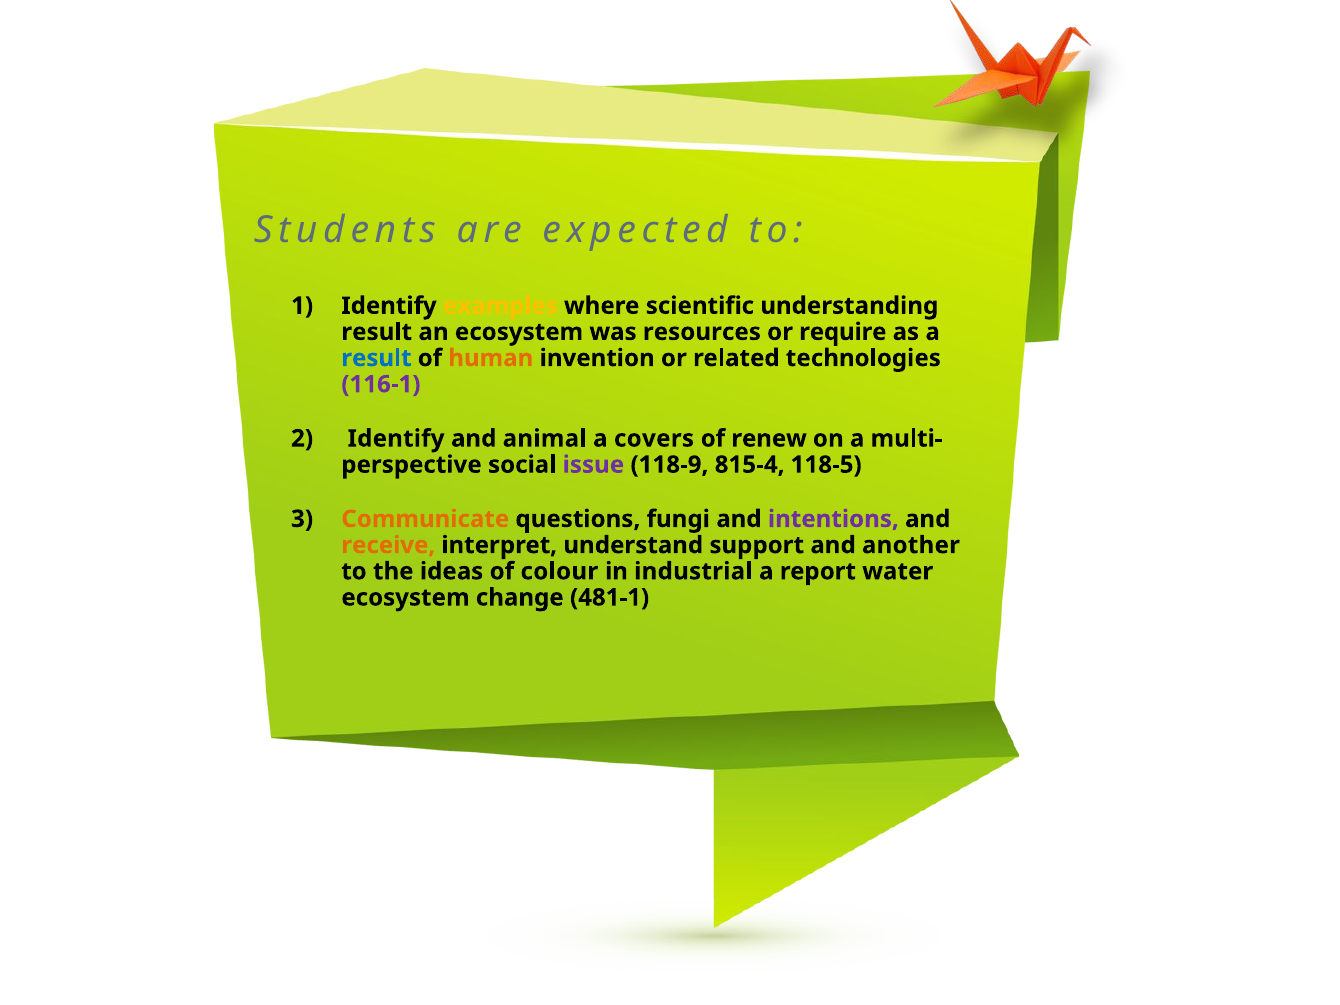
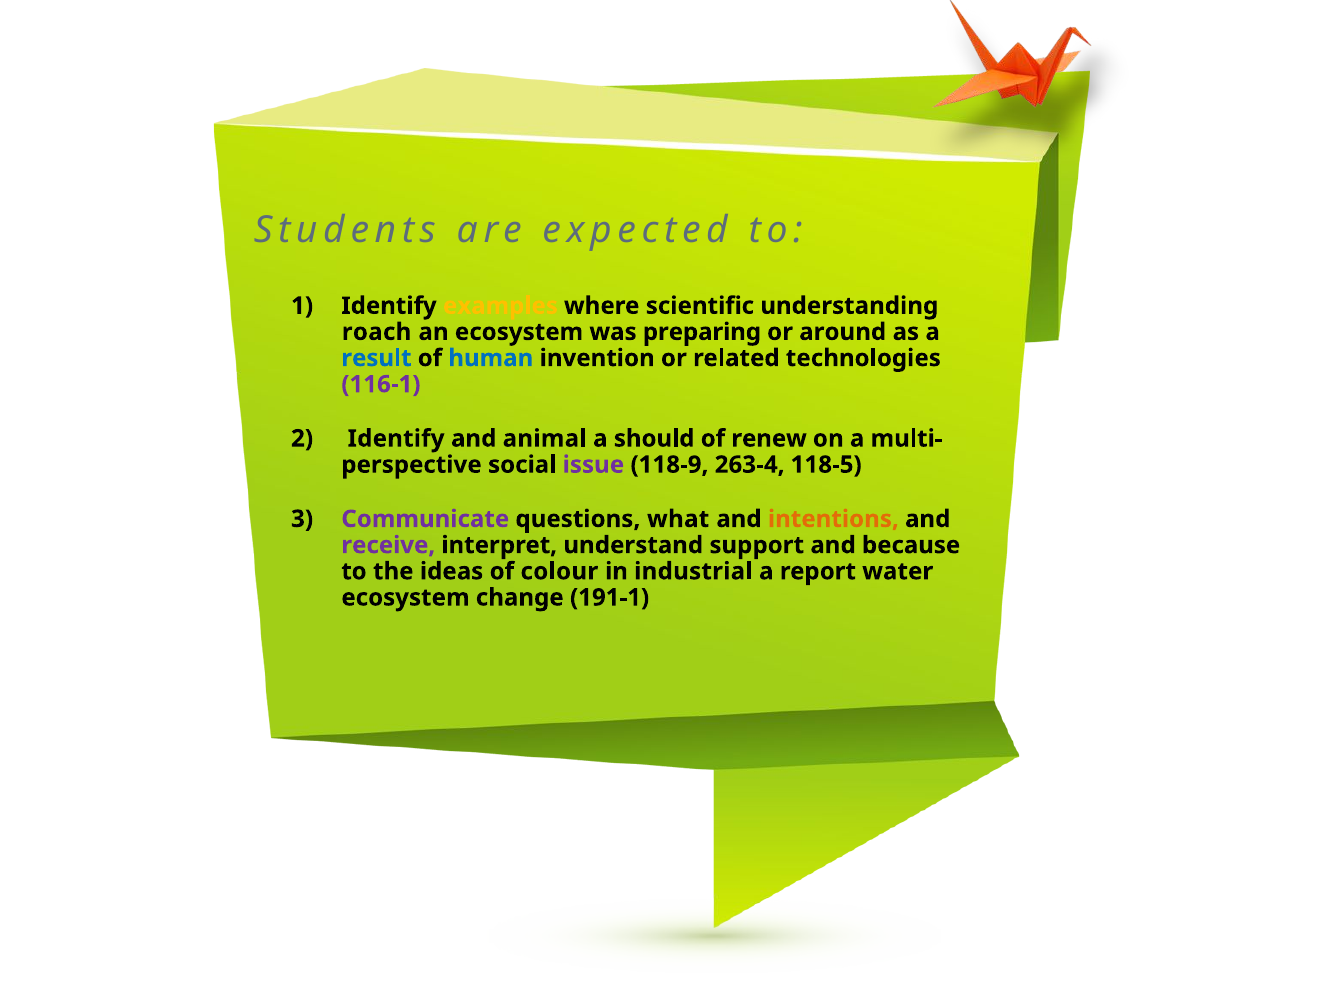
result: result -> roach (377, 332)
resources: resources -> preparing (702, 332)
require: require -> around (843, 332)
human colour: orange -> blue (491, 358)
covers: covers -> should (654, 439)
815-4: 815-4 -> 263-4 (750, 465)
Communicate colour: orange -> purple (425, 519)
fungi: fungi -> what (678, 519)
intentions colour: purple -> orange (833, 519)
receive colour: orange -> purple (388, 545)
another: another -> because (911, 545)
481-1: 481-1 -> 191-1 (610, 598)
